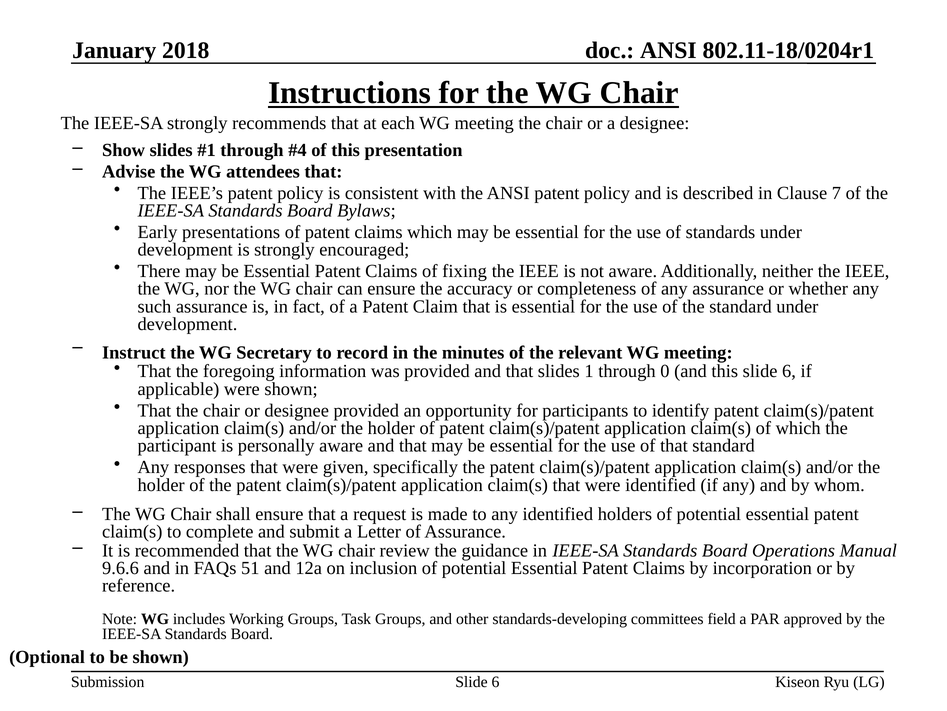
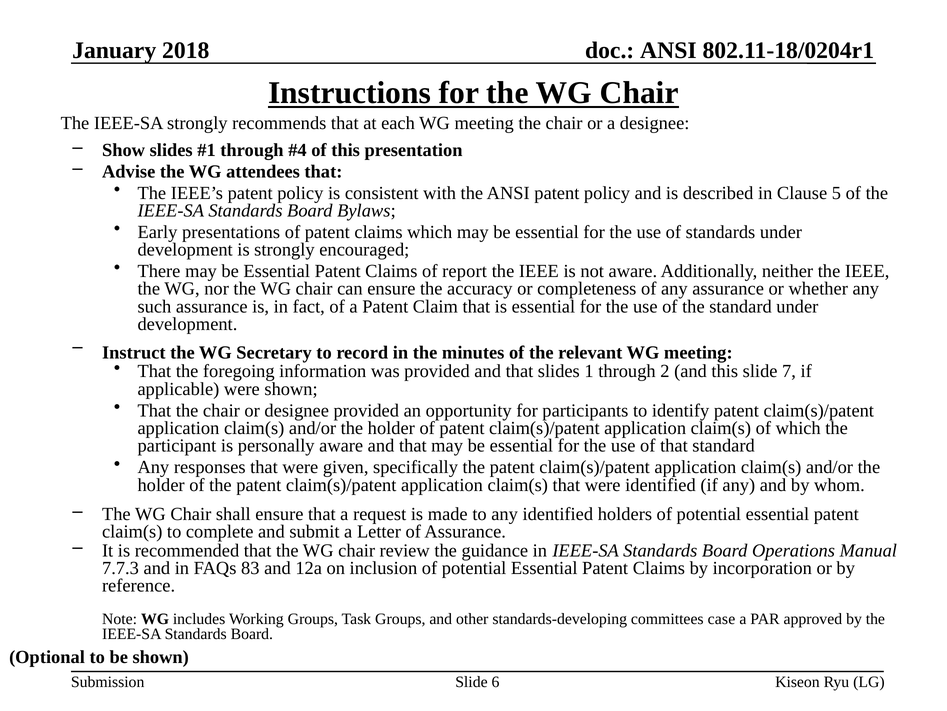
7: 7 -> 5 (836, 193)
fixing: fixing -> report (465, 271)
0: 0 -> 2 (665, 371)
this slide 6: 6 -> 7 (789, 371)
9.6.6: 9.6.6 -> 7.7.3 (120, 568)
51: 51 -> 83 (250, 568)
field: field -> case (721, 618)
